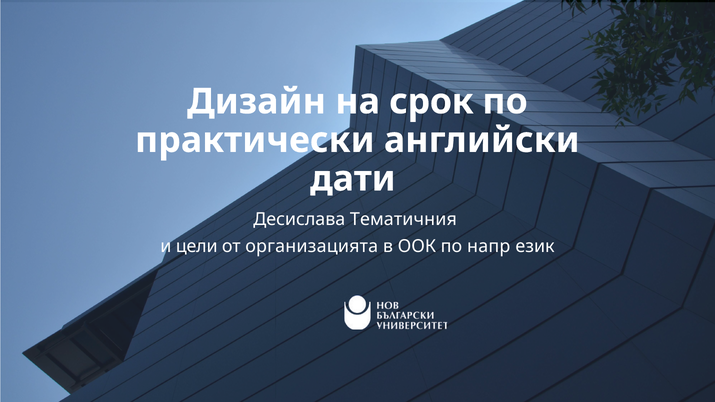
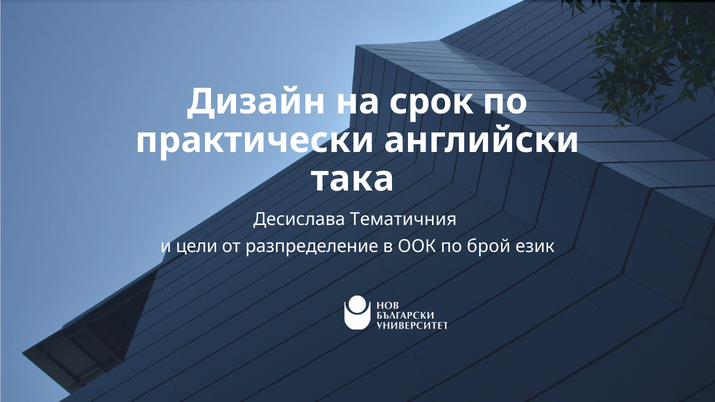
дати: дати -> така (353, 179)
организацията: организацията -> разпределение (312, 246)
напр: напр -> брой (489, 246)
